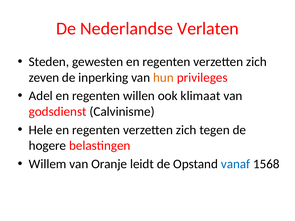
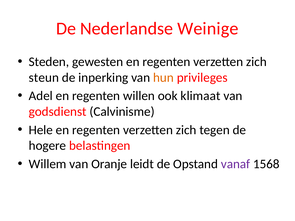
Verlaten: Verlaten -> Weinige (208, 29)
zeven: zeven -> steun (44, 78)
vanaf colour: blue -> purple (236, 164)
